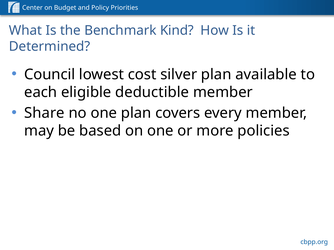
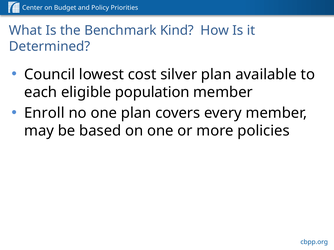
deductible: deductible -> population (152, 92)
Share: Share -> Enroll (44, 113)
